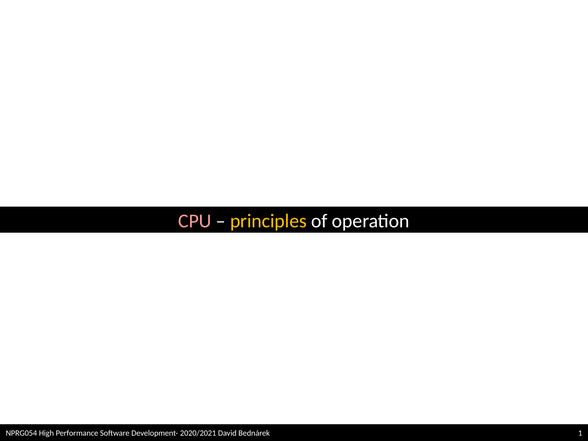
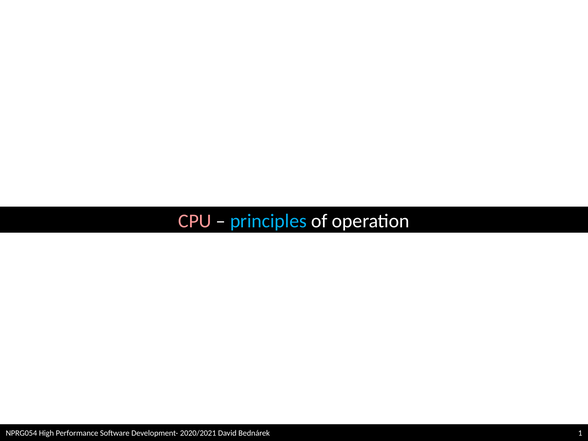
principles colour: yellow -> light blue (268, 221)
